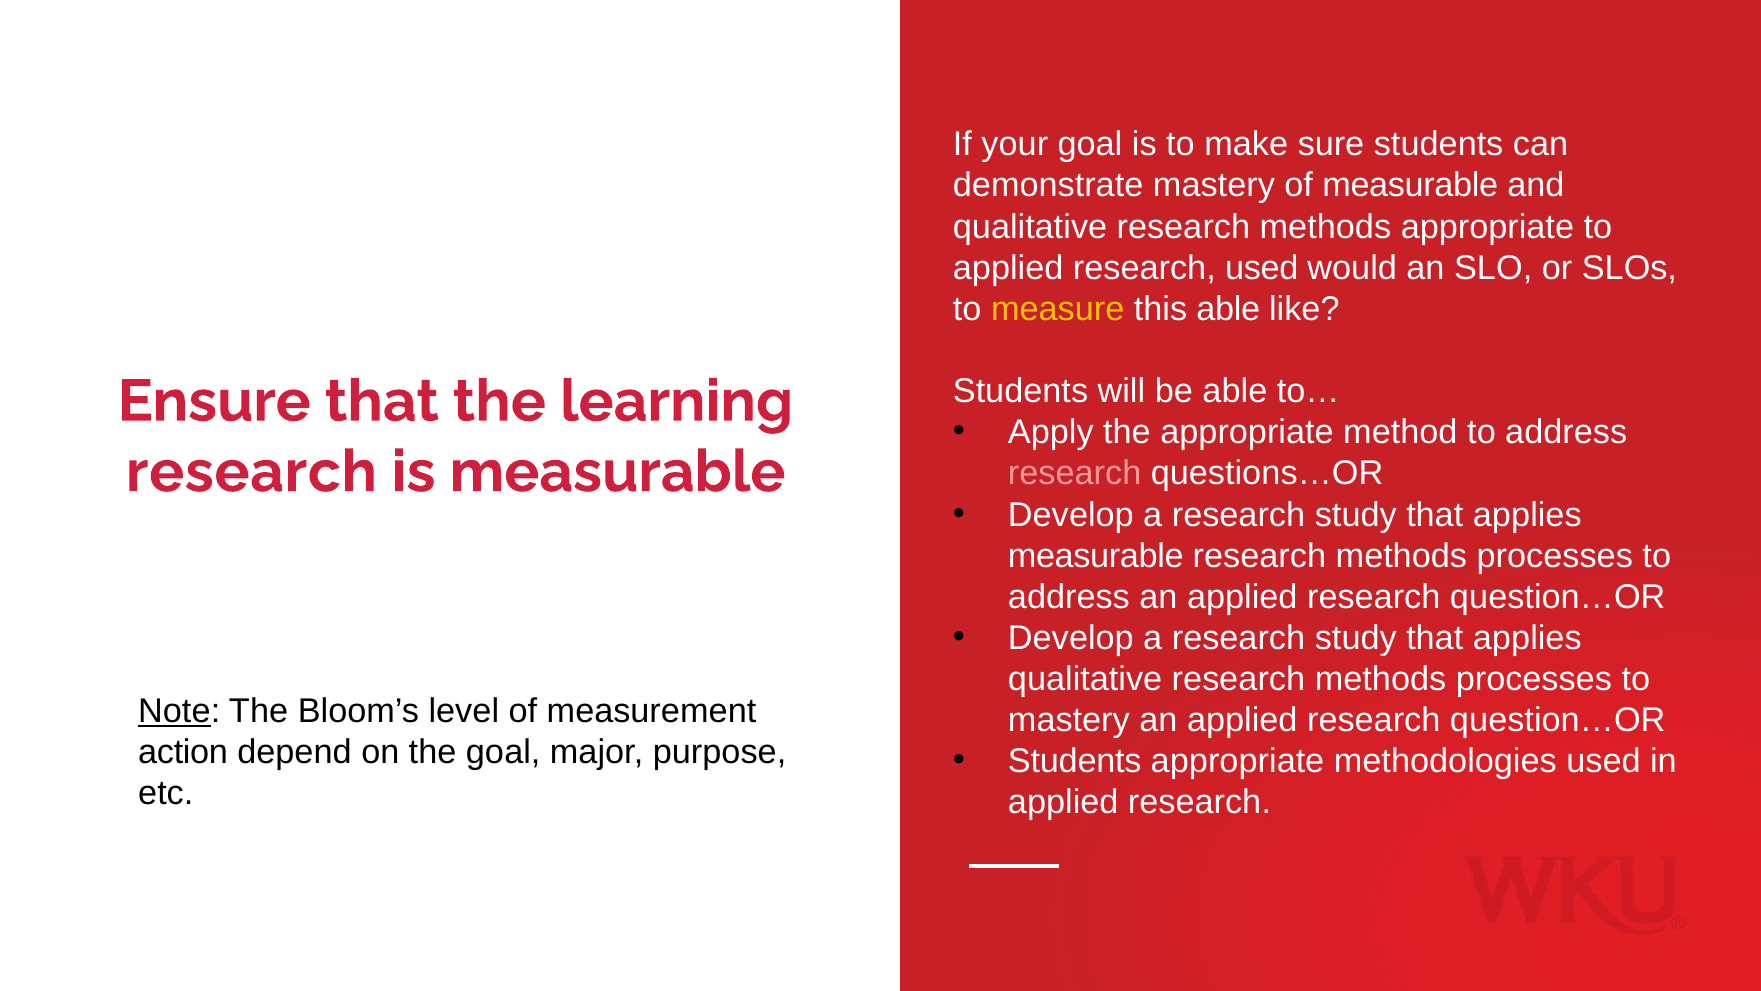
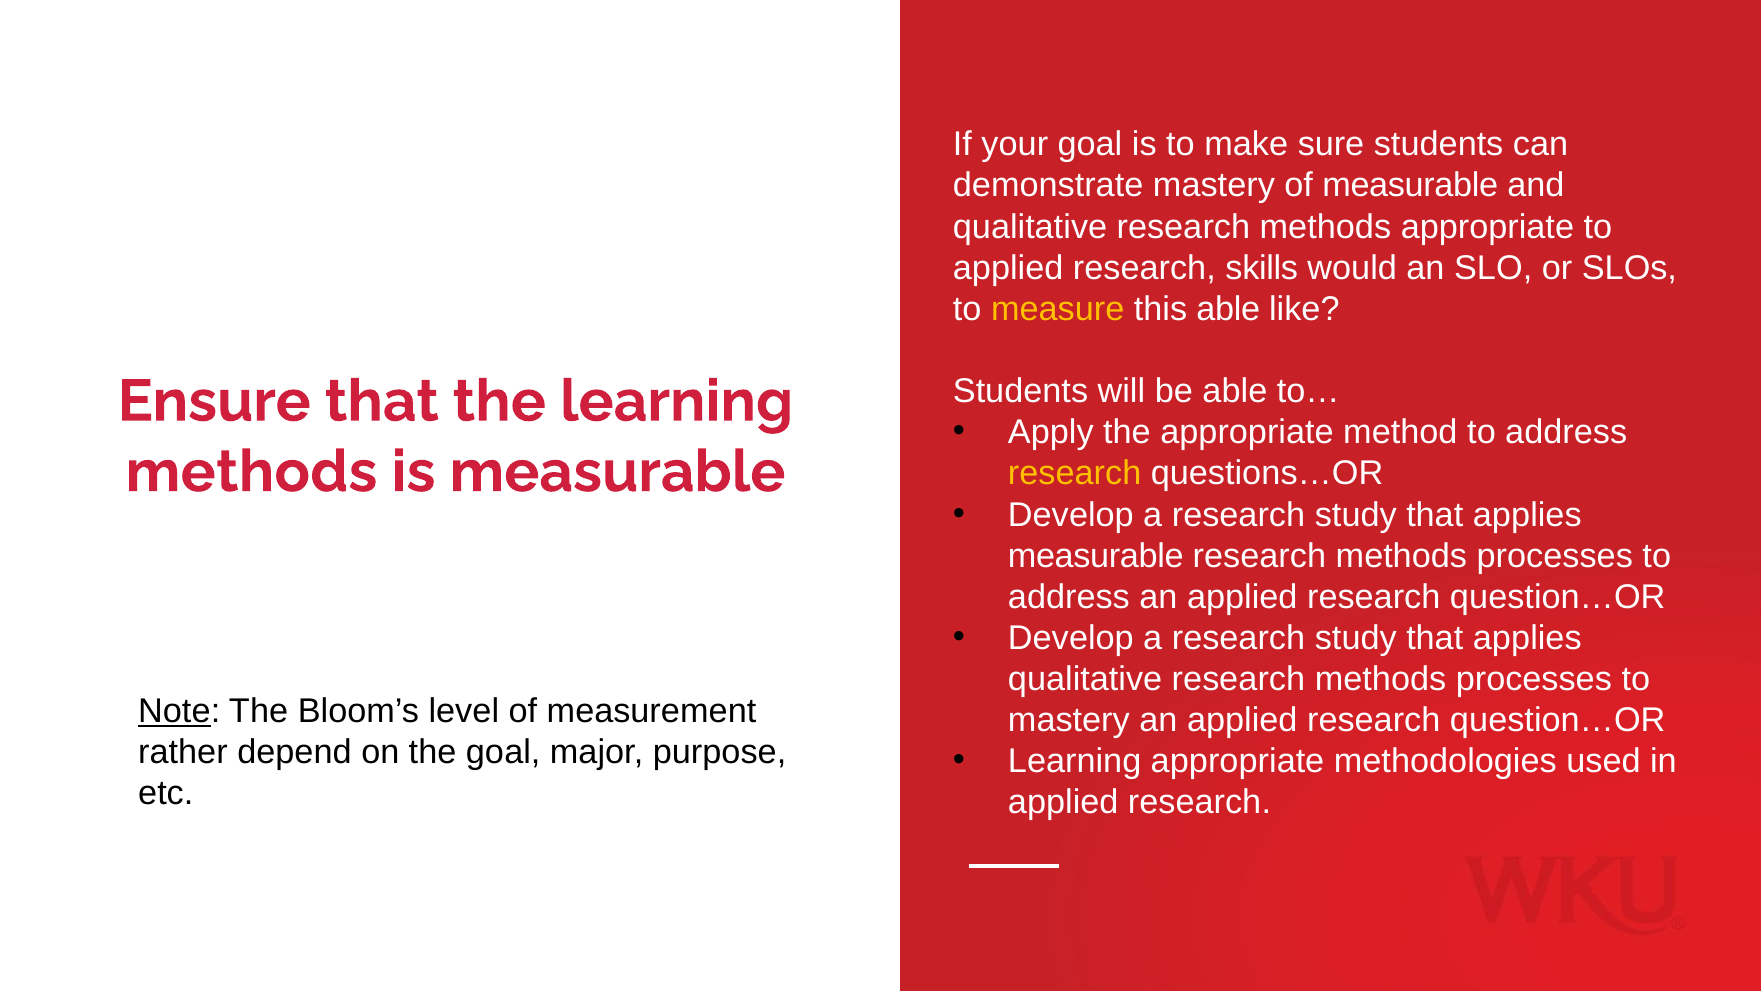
research used: used -> skills (1262, 268)
research: research -> methods (252, 472)
research colour: pink -> yellow (1075, 473)
action: action -> rather (183, 752)
Students: Students -> Learning (1075, 761)
